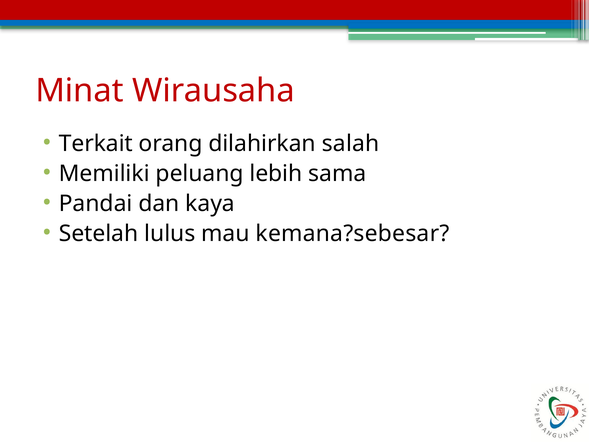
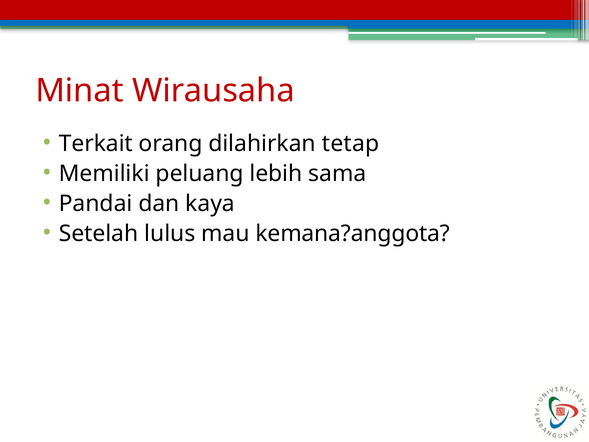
salah: salah -> tetap (351, 143)
kemana?sebesar: kemana?sebesar -> kemana?anggota (353, 233)
